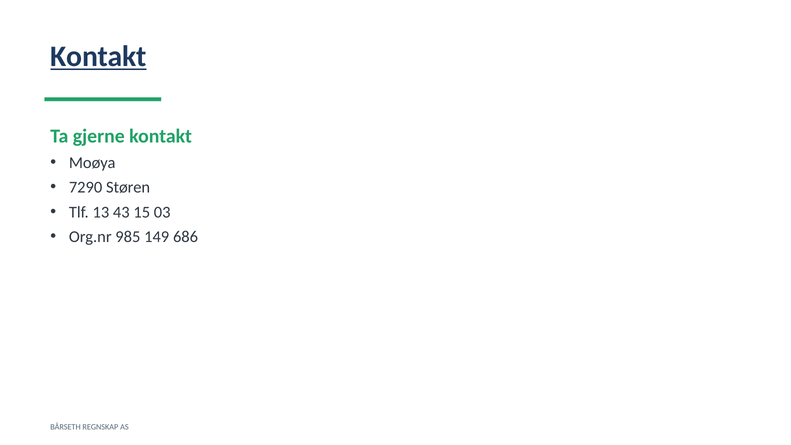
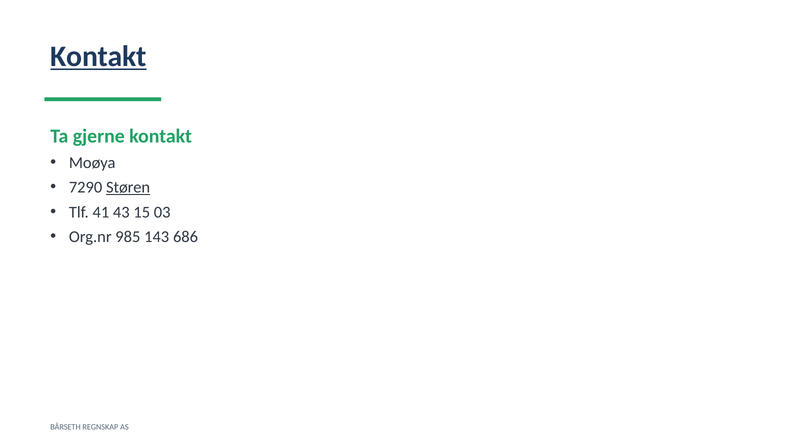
Støren underline: none -> present (128, 187)
13: 13 -> 41 (101, 212)
149: 149 -> 143 (157, 237)
